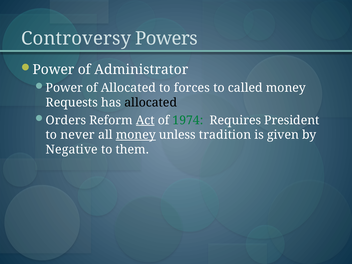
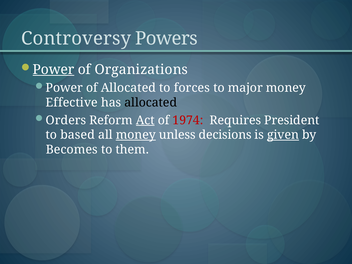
Power underline: none -> present (53, 70)
Administrator: Administrator -> Organizations (141, 70)
called: called -> major (245, 88)
Requests: Requests -> Effective (72, 103)
1974 colour: green -> red (188, 120)
never: never -> based (78, 135)
tradition: tradition -> decisions (225, 135)
given underline: none -> present (283, 135)
Negative: Negative -> Becomes (72, 150)
